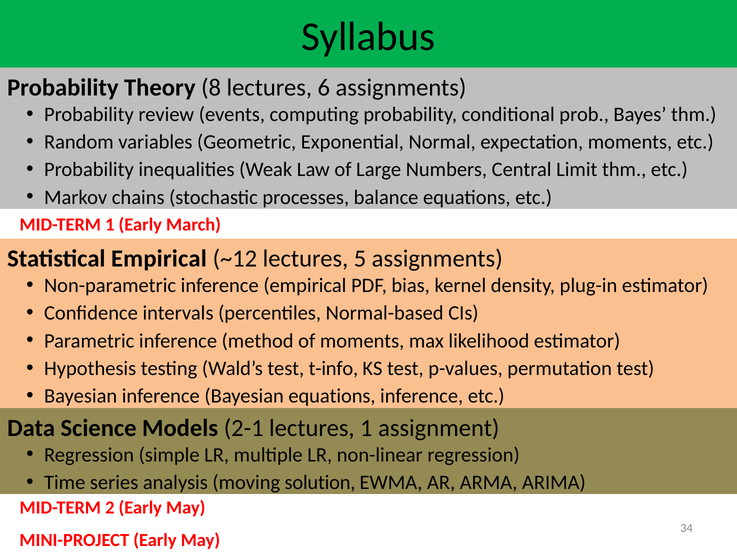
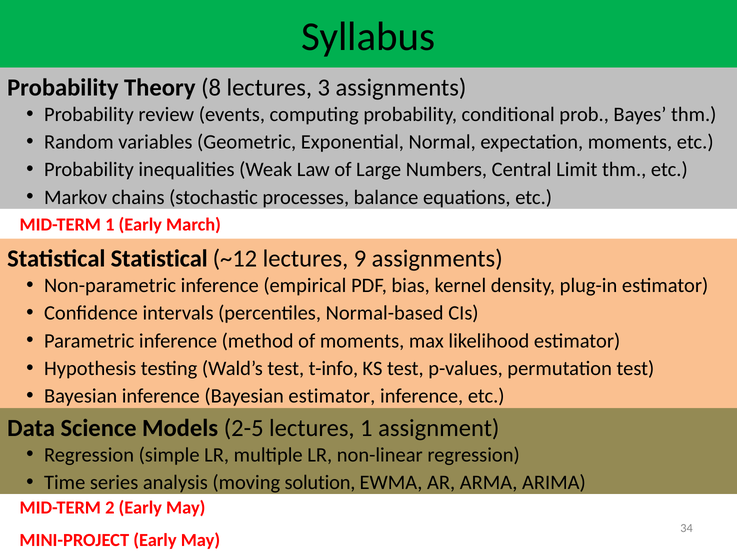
6: 6 -> 3 (324, 88)
Statistical Empirical: Empirical -> Statistical (159, 259)
5: 5 -> 9 (360, 259)
Bayesian equations: equations -> estimator (332, 396)
2-1: 2-1 -> 2-5 (244, 428)
